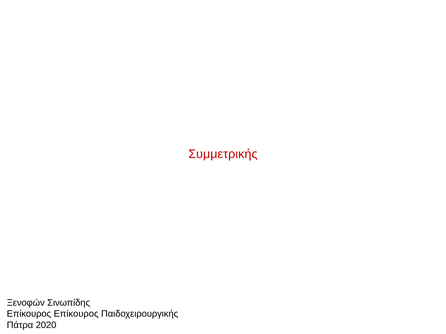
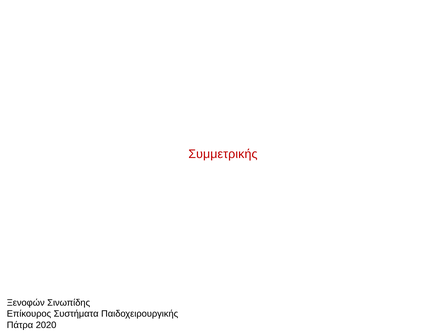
Επίκουρος Επίκουρος: Επίκουρος -> Συστήματα (76, 314)
